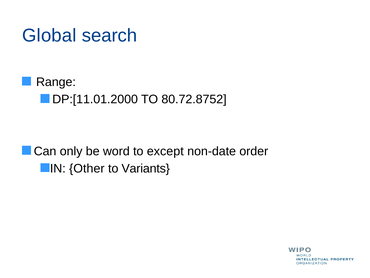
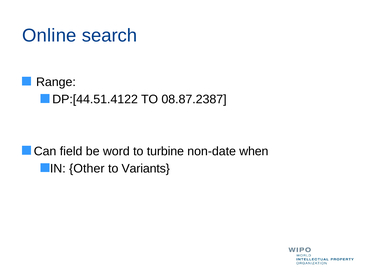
Global: Global -> Online (49, 36)
DP:[11.01.2000: DP:[11.01.2000 -> DP:[44.51.4122 (95, 99)
80.72.8752: 80.72.8752 -> 08.87.2387 (194, 99)
only: only -> field (71, 151)
except: except -> turbine (165, 151)
order: order -> when (254, 151)
